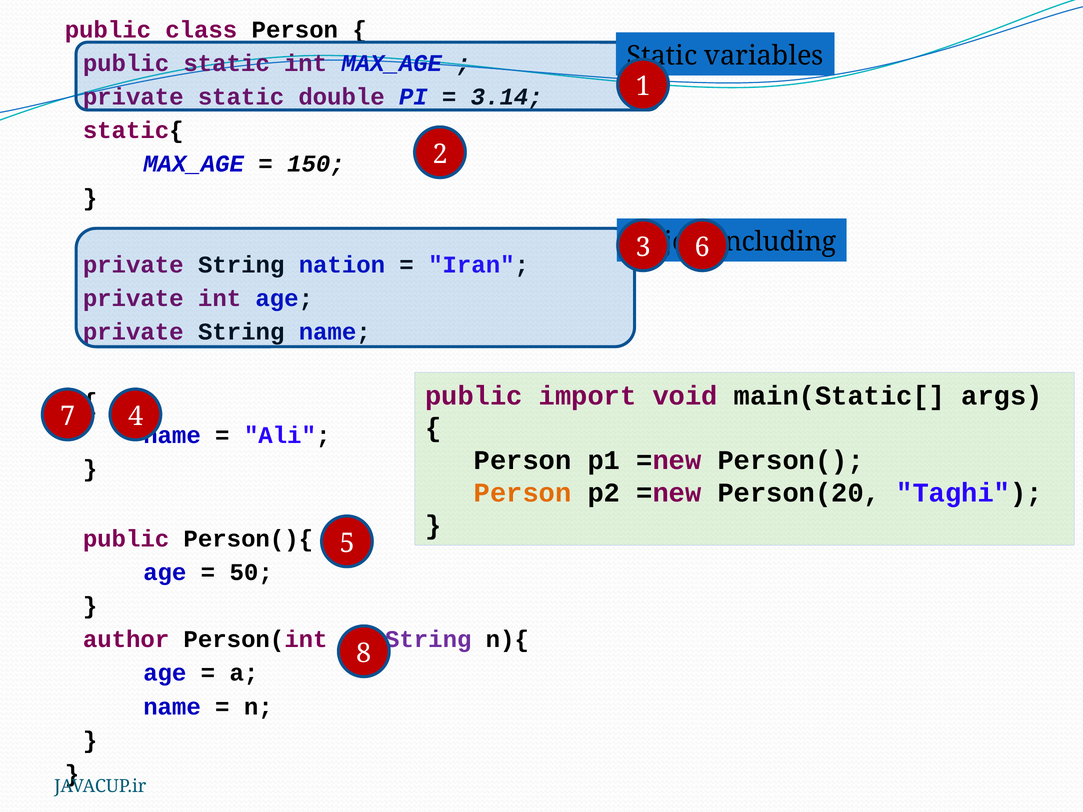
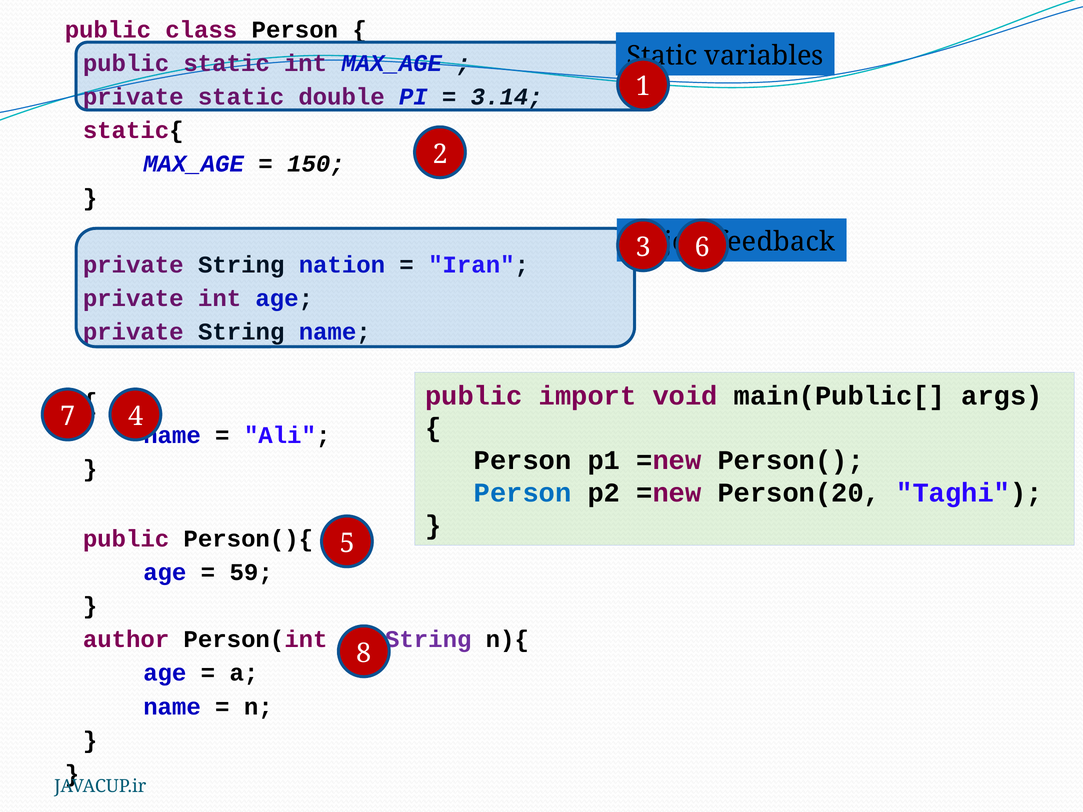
including: including -> feedback (776, 242)
main(Static[: main(Static[ -> main(Public[ (839, 396)
Person colour: orange -> blue (523, 493)
50: 50 -> 59 (251, 573)
